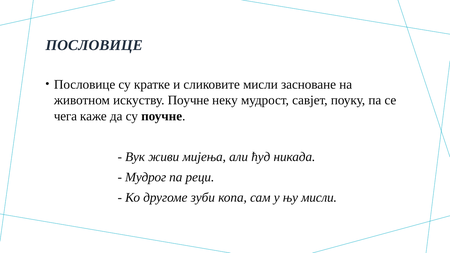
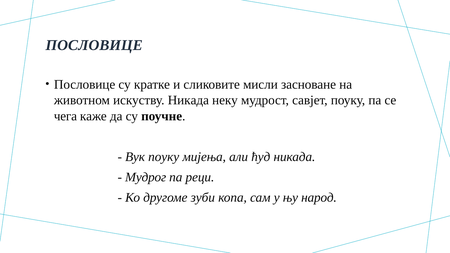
искуству Поучне: Поучне -> Никада (188, 100)
Вук живи: живи -> поуку (164, 157)
њу мисли: мисли -> народ (319, 198)
